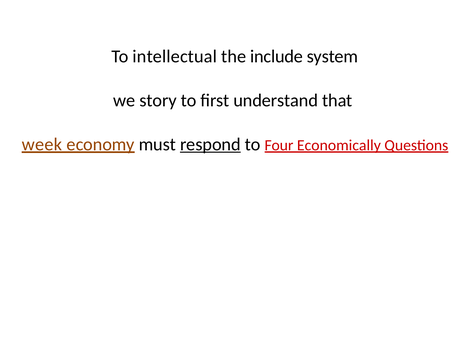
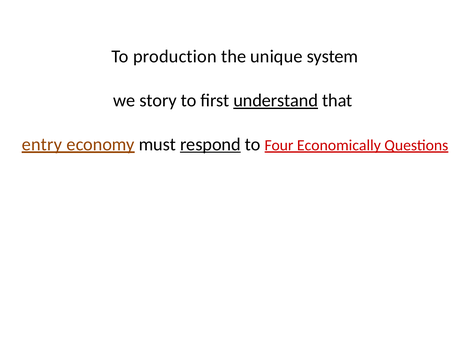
intellectual: intellectual -> production (175, 56)
include: include -> unique (276, 56)
understand underline: none -> present (276, 100)
week: week -> entry (42, 144)
